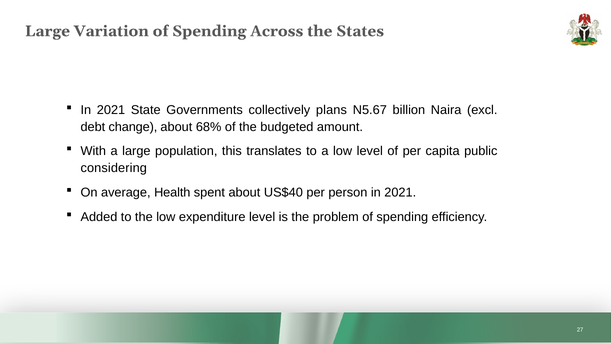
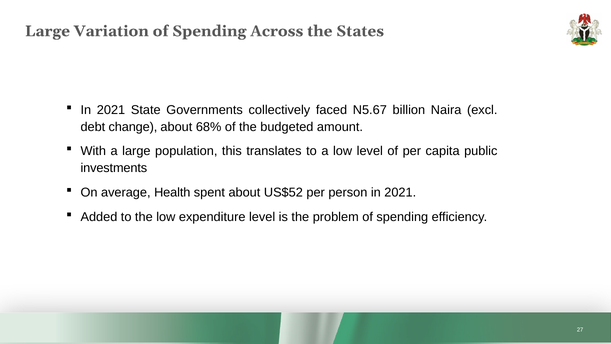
plans: plans -> faced (332, 110)
considering: considering -> investments (114, 168)
US$40: US$40 -> US$52 (283, 192)
